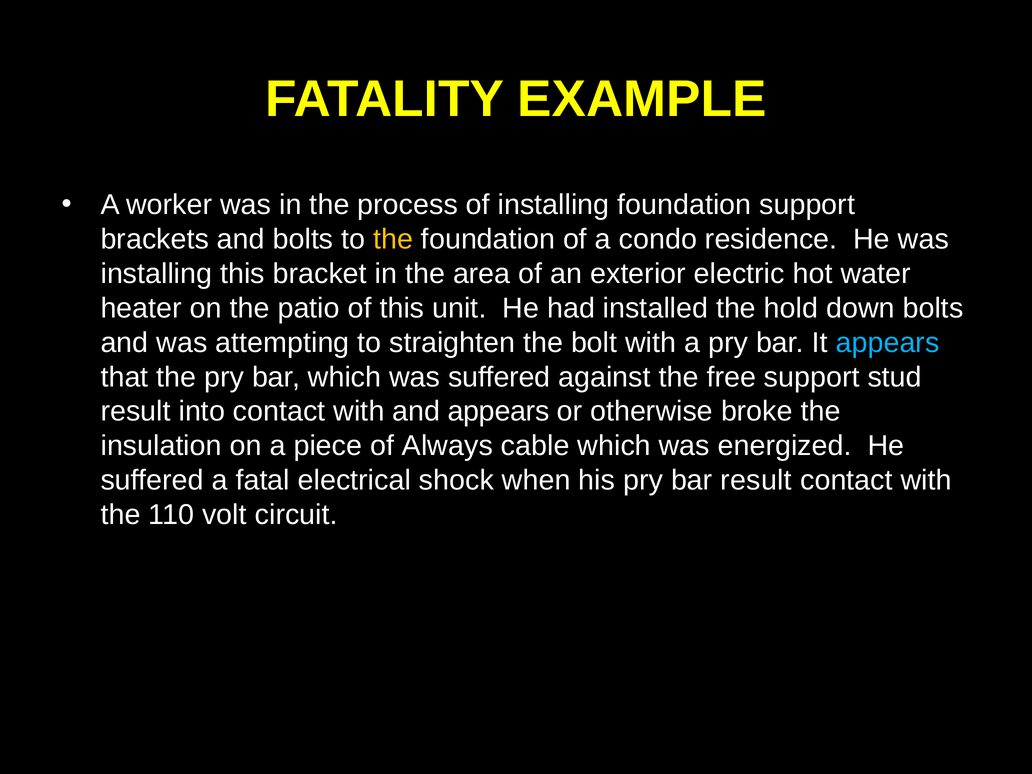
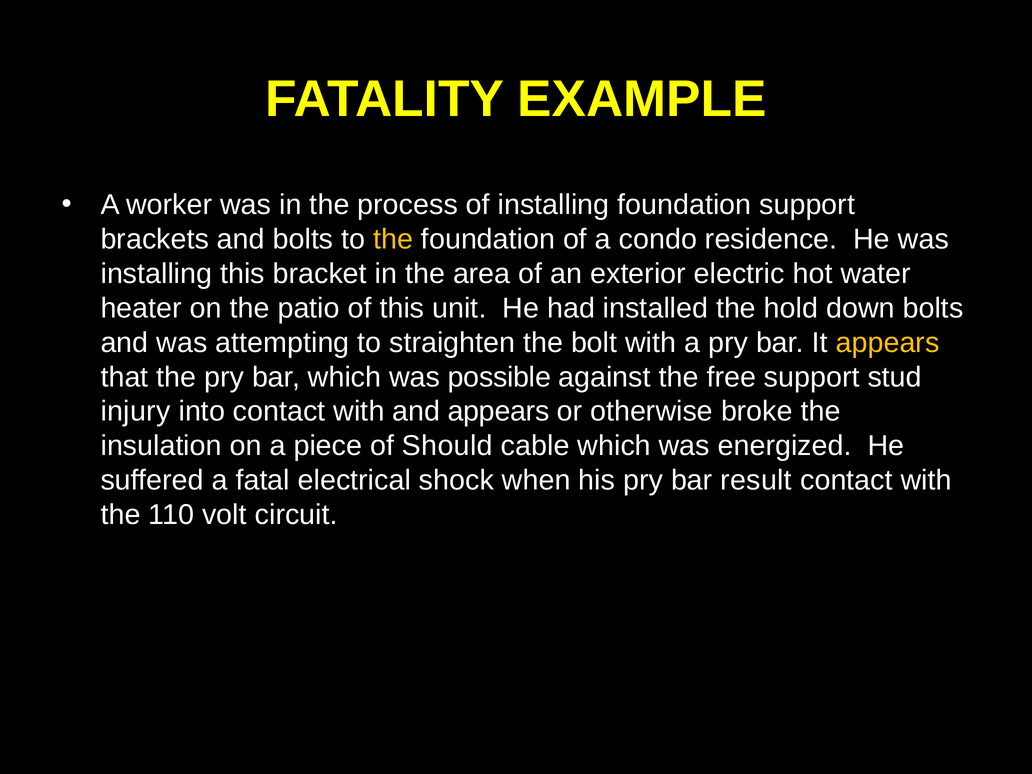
appears colour: light blue -> yellow (888, 343)
was suffered: suffered -> possible (499, 377)
result: result -> injury (136, 411)
Always: Always -> Should (447, 446)
